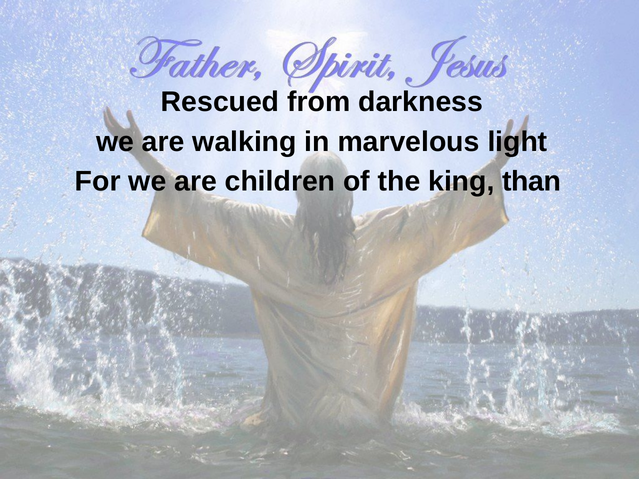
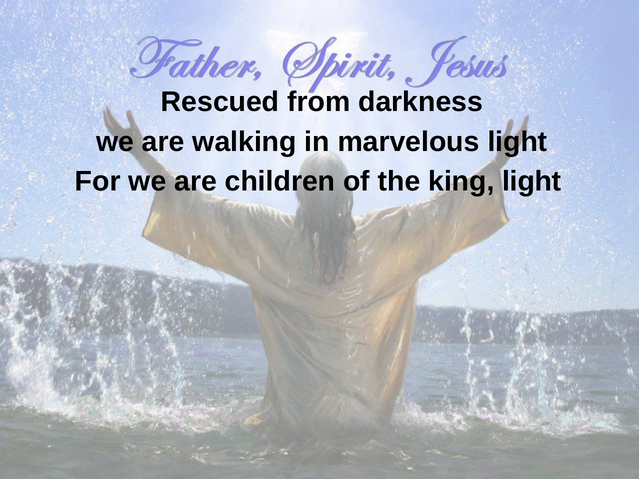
king than: than -> light (532, 182)
